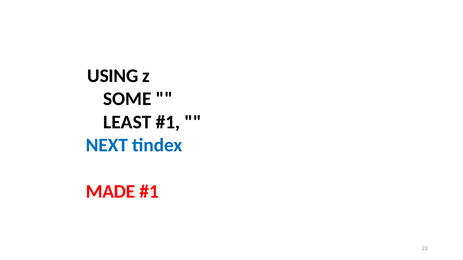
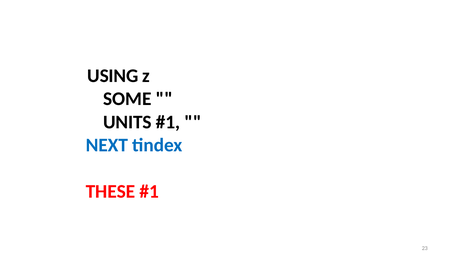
LEAST: LEAST -> UNITS (127, 122)
MADE: MADE -> THESE (110, 192)
